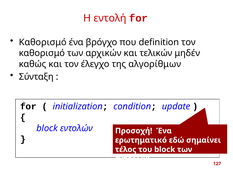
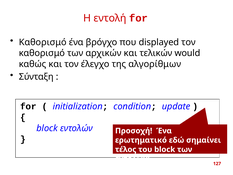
definition: definition -> displayed (159, 42)
μηδέν: μηδέν -> would (187, 53)
